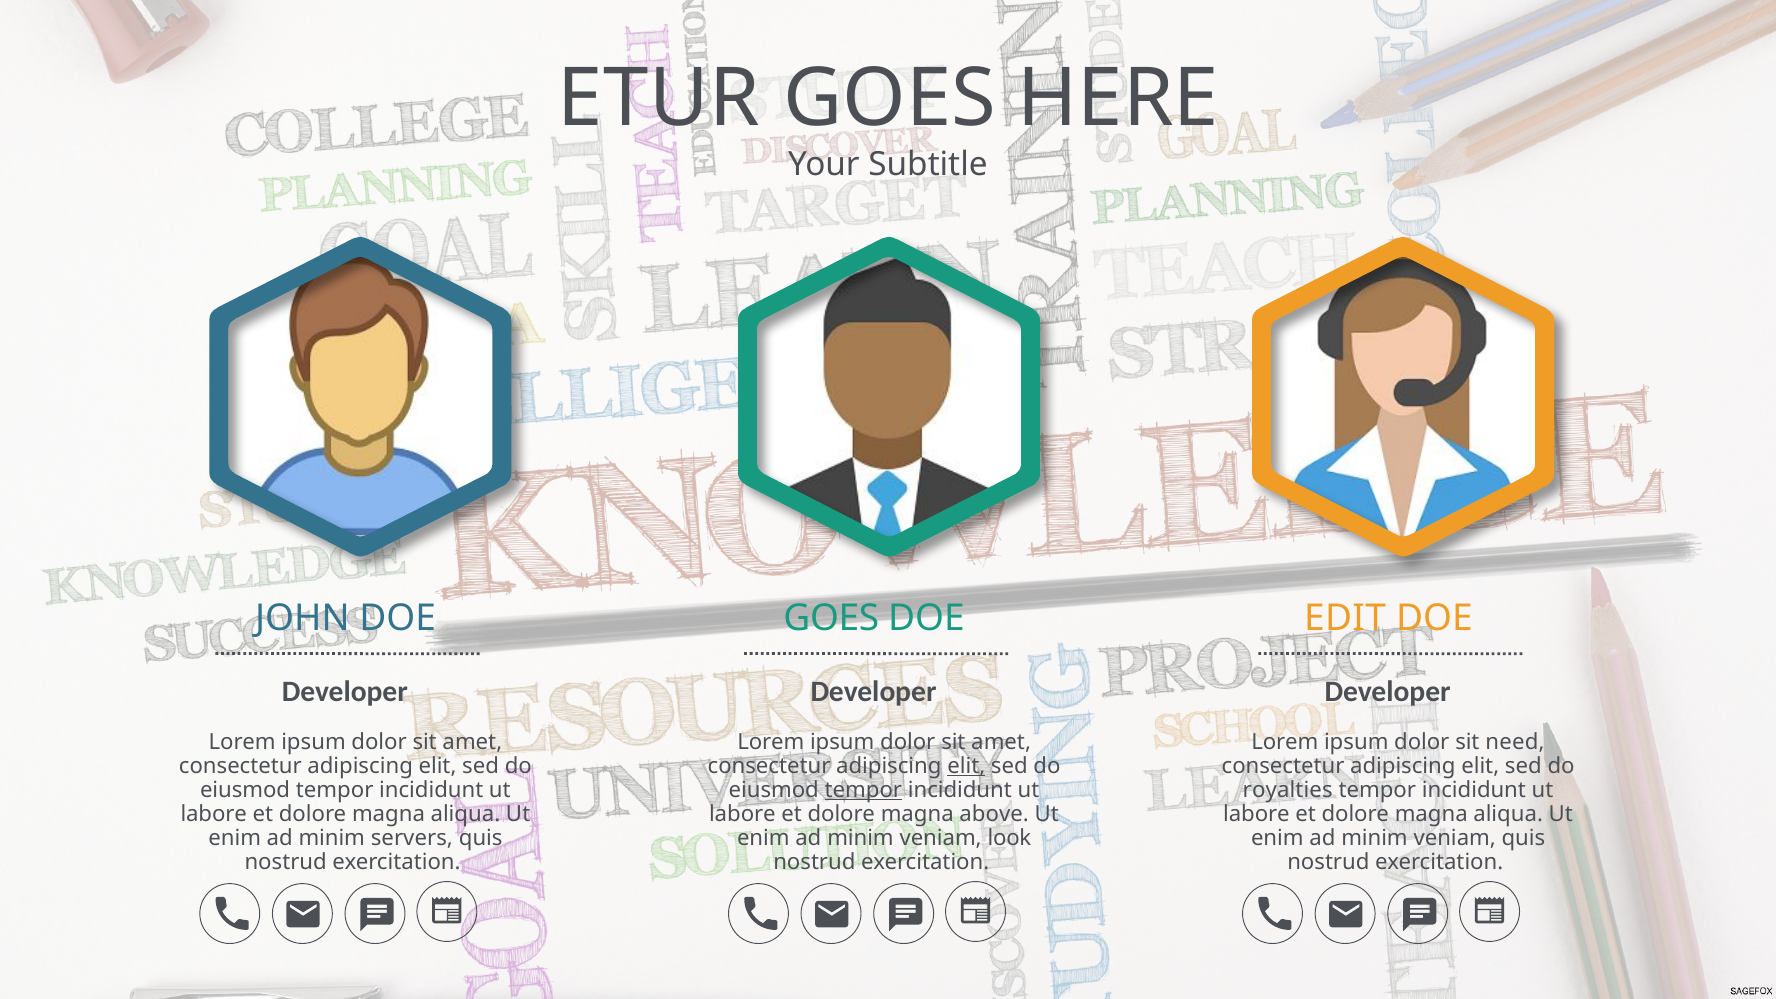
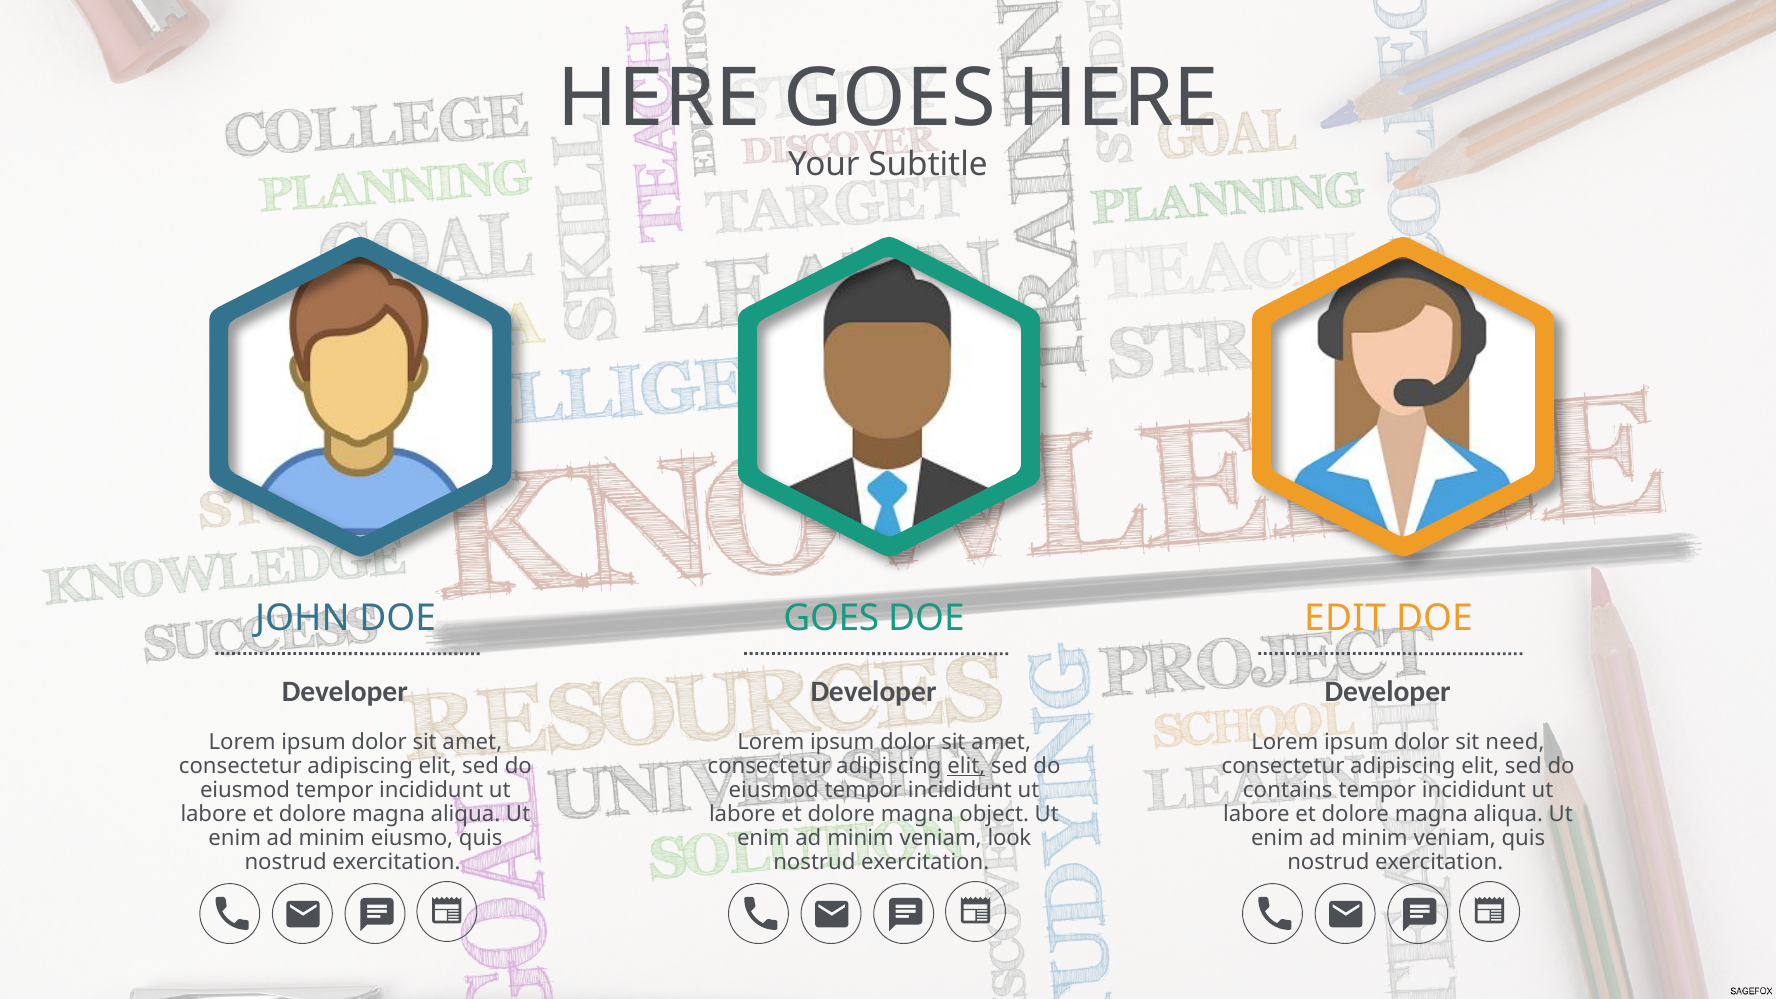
ETUR: ETUR -> HERE (659, 99)
tempor underline: present -> none (863, 790)
royalties: royalties -> contains (1288, 790)
above: above -> object (994, 814)
servers: servers -> eiusmo (412, 838)
